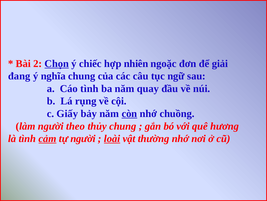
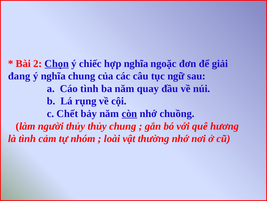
hợp nhiên: nhiên -> nghĩa (136, 63)
Giấy: Giấy -> Chết (67, 113)
người theo: theo -> thủy (76, 126)
cảm underline: present -> none (47, 138)
tự người: người -> nhóm (83, 138)
loài underline: present -> none (112, 138)
